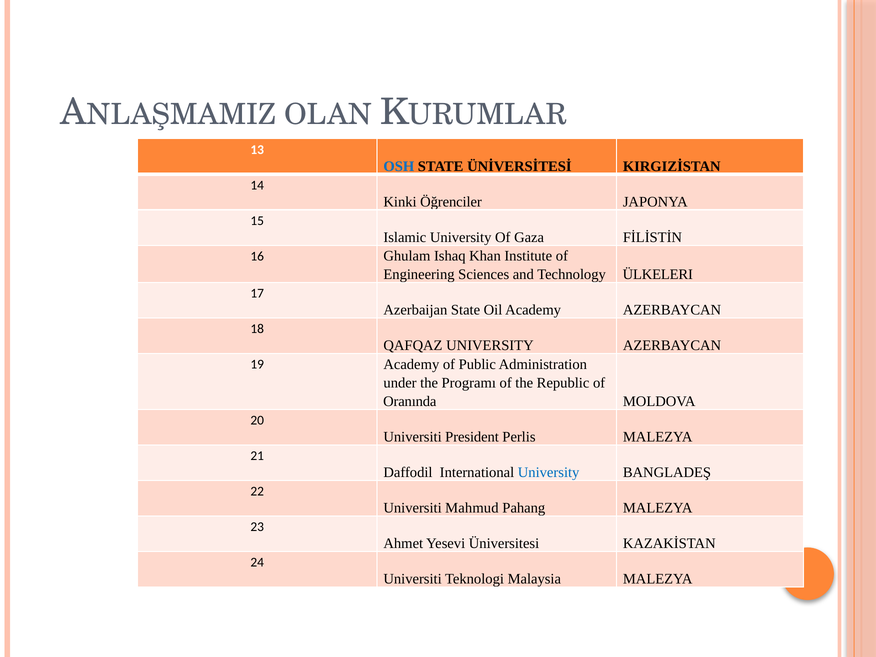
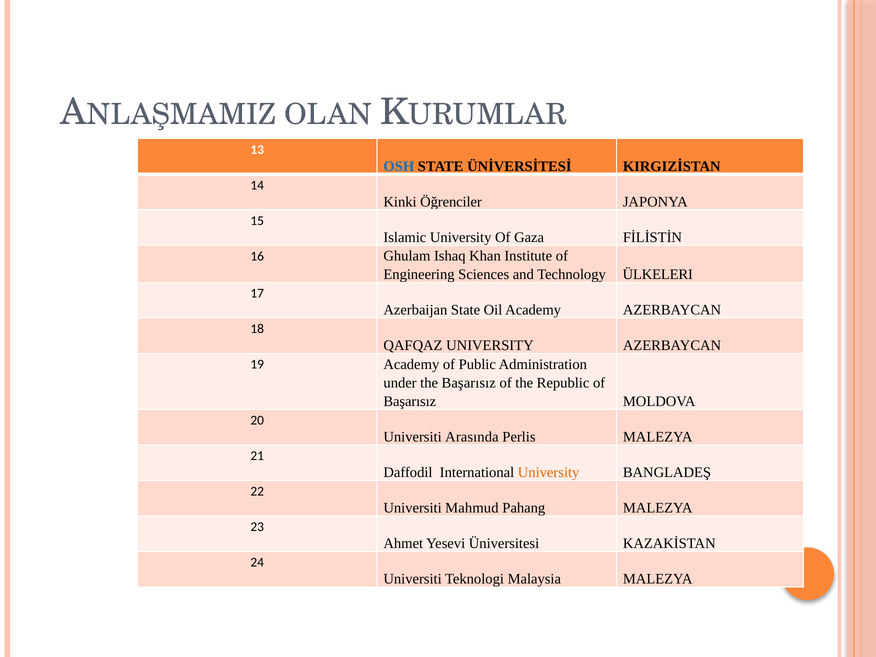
the Programı: Programı -> Başarısız (469, 383)
Oranında: Oranında -> Başarısız (410, 401)
President: President -> Arasında (472, 437)
University colour: blue -> orange (549, 473)
